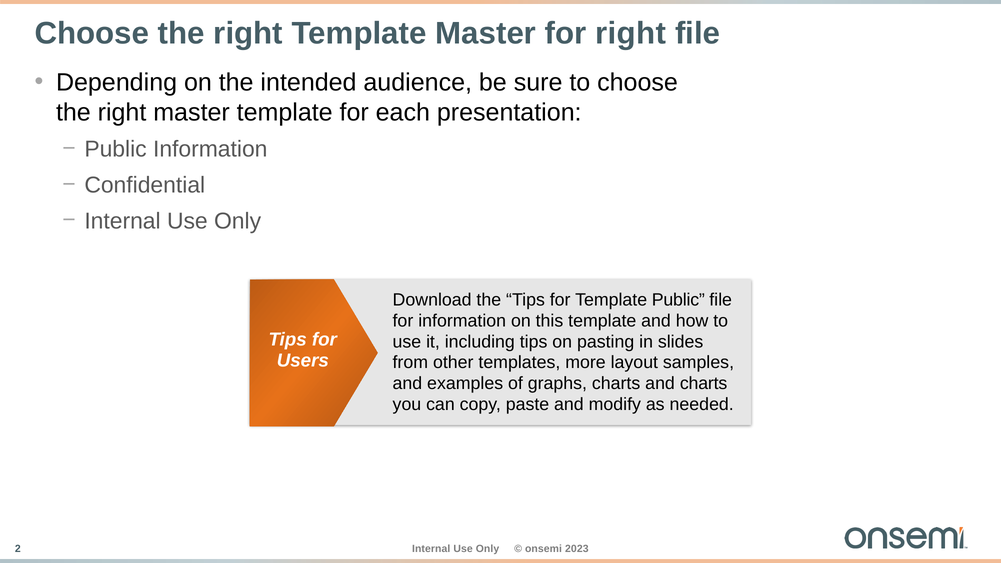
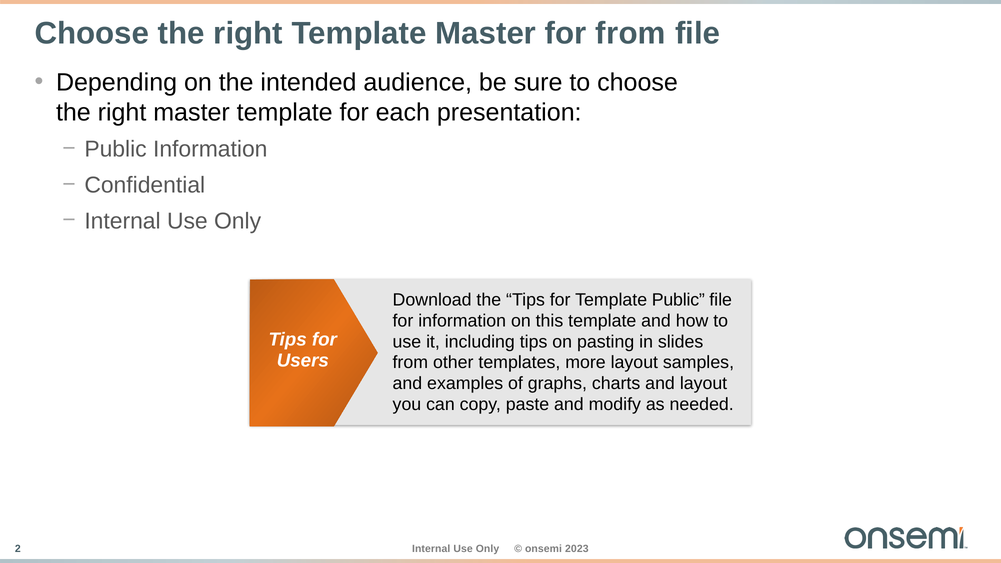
for right: right -> from (631, 33)
and charts: charts -> layout (704, 384)
